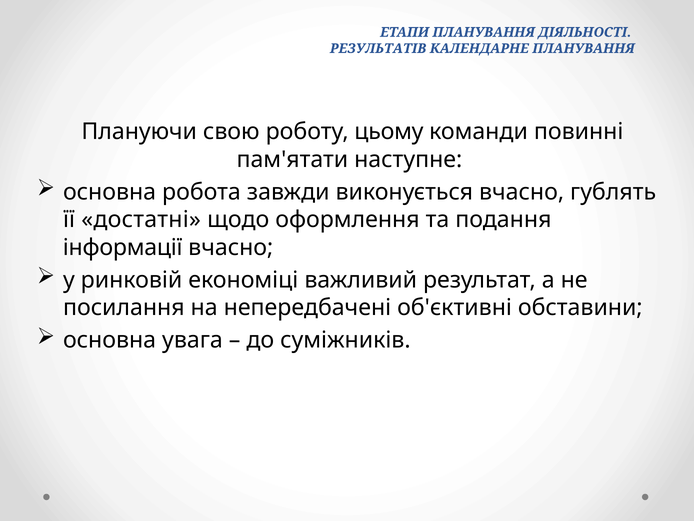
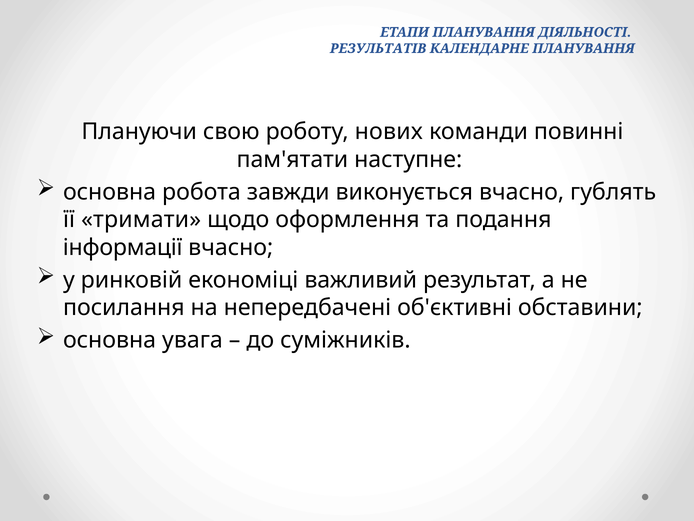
цьому: цьому -> нових (389, 132)
достатні: достатні -> тримати (141, 220)
